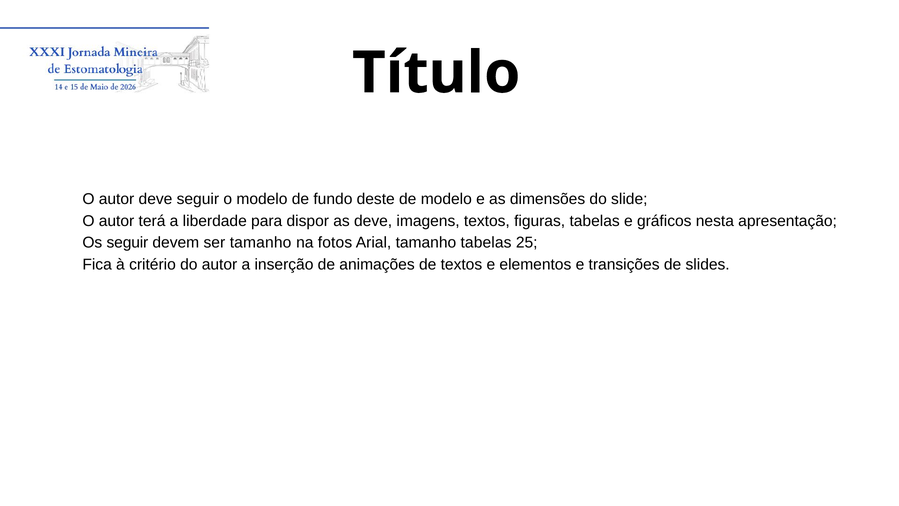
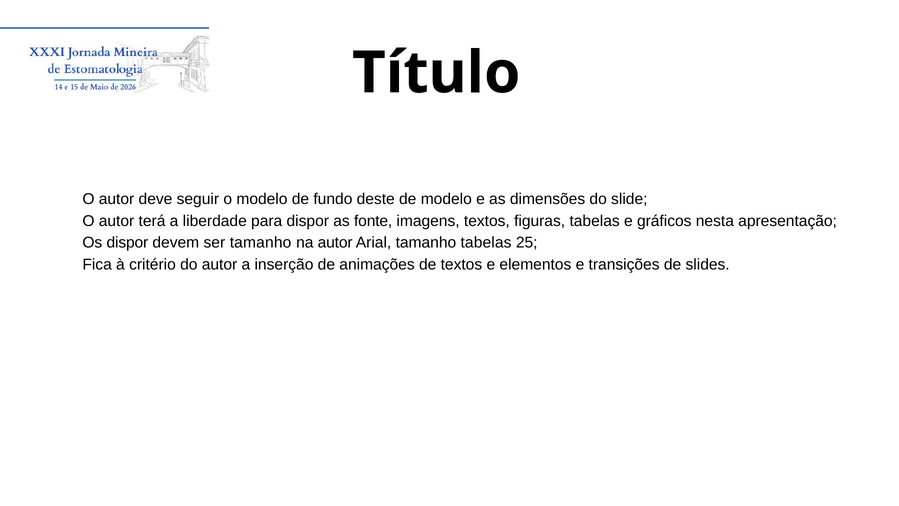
as deve: deve -> fonte (373, 221)
Os seguir: seguir -> dispor (127, 243)
na fotos: fotos -> autor (335, 243)
